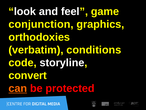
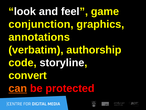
orthodoxies: orthodoxies -> annotations (39, 37)
conditions: conditions -> authorship (94, 50)
